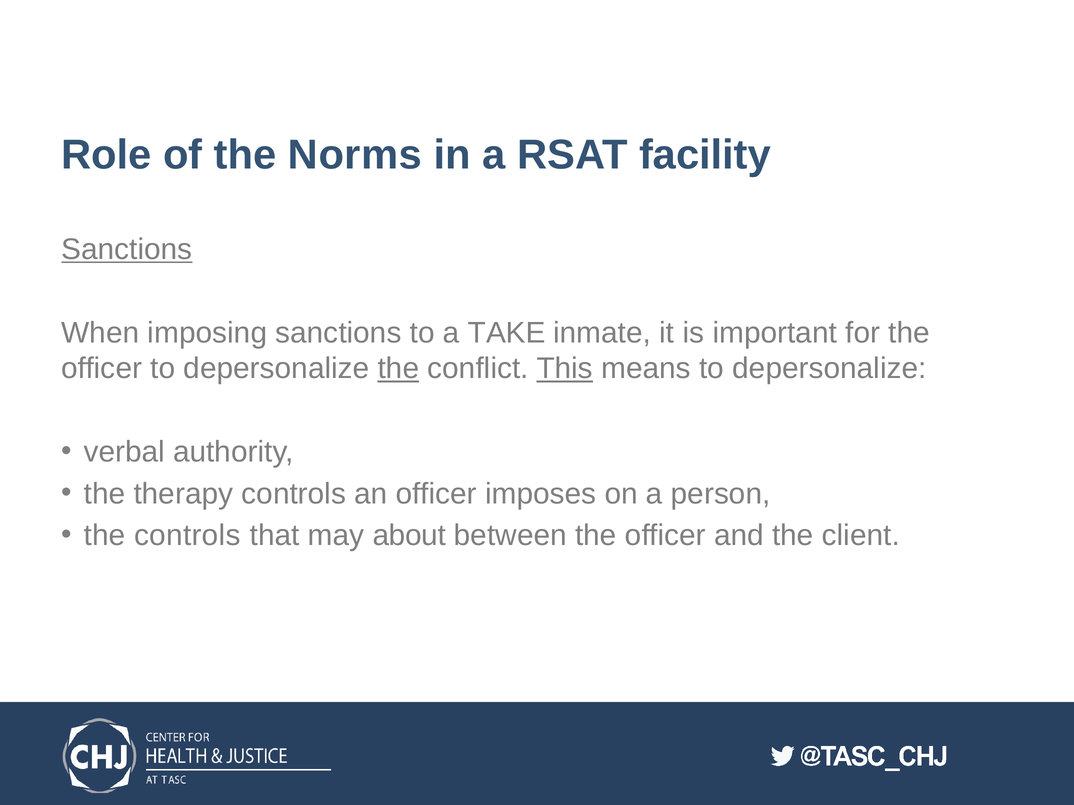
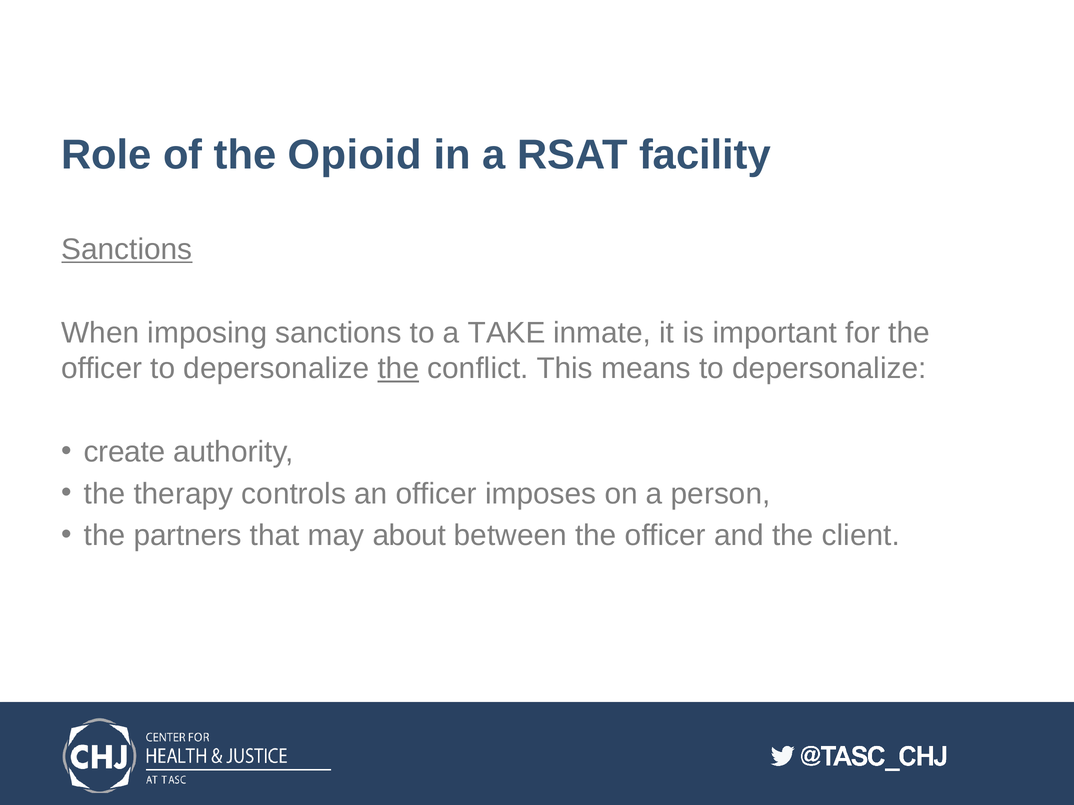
Norms: Norms -> Opioid (355, 155)
This underline: present -> none (565, 369)
verbal: verbal -> create (124, 452)
the controls: controls -> partners (188, 536)
